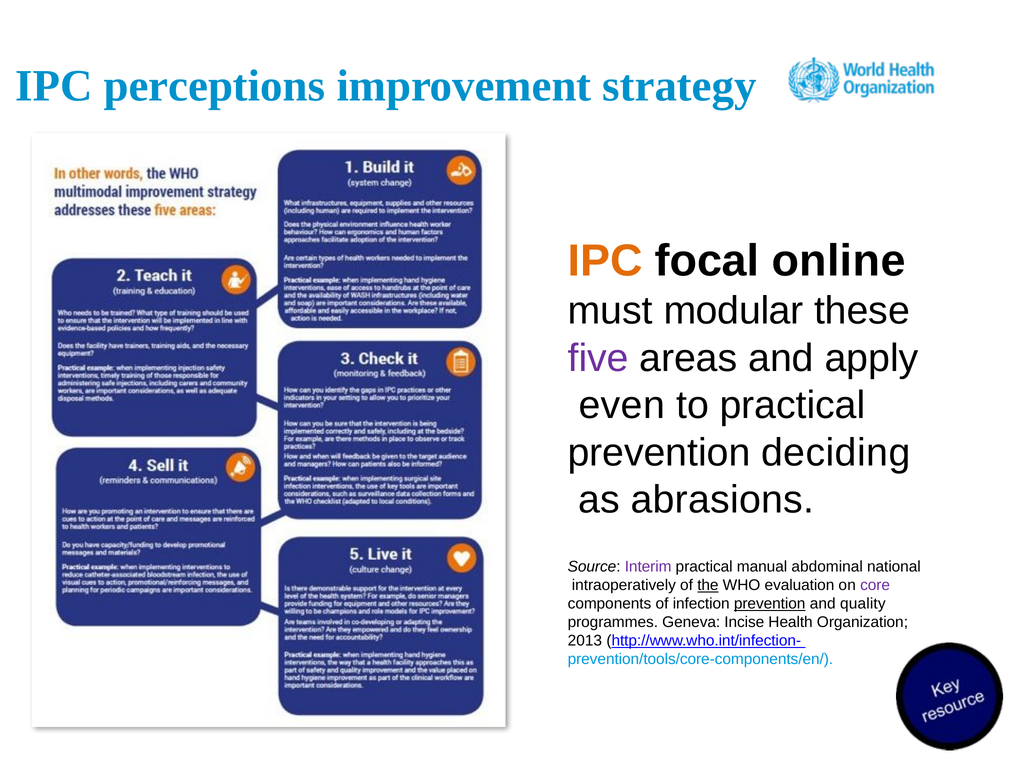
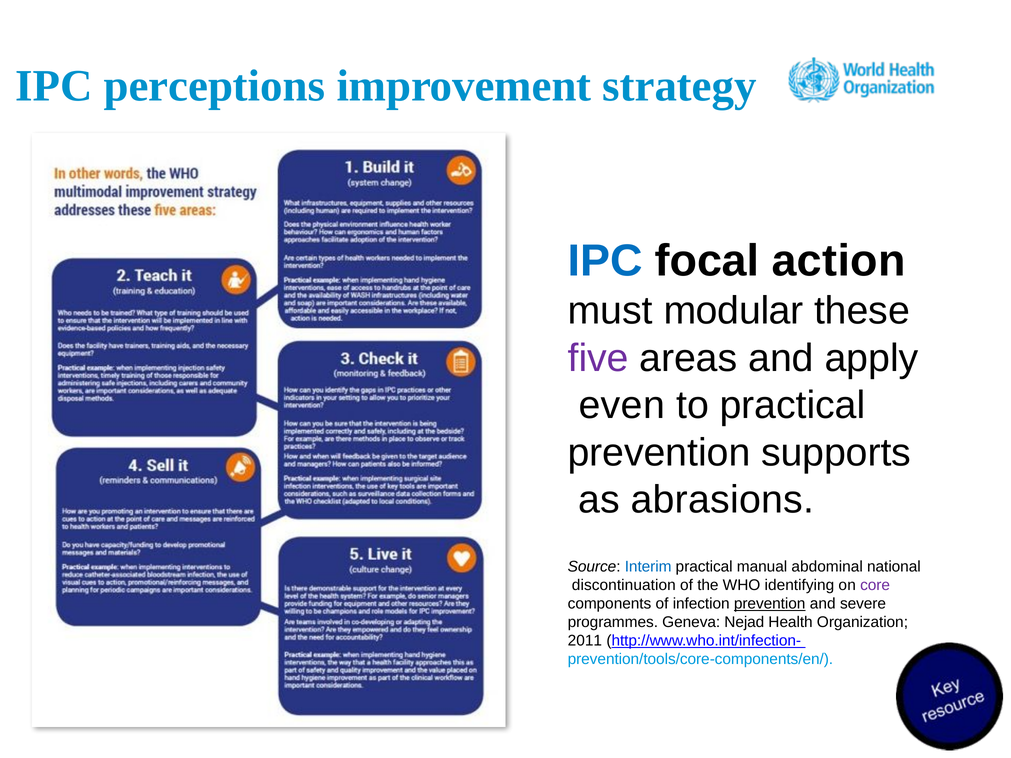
IPC colour: orange -> blue (605, 261)
online: online -> action (839, 261)
deciding: deciding -> supports (836, 453)
Interim colour: purple -> blue (648, 567)
intraoperatively: intraoperatively -> discontinuation (624, 585)
the underline: present -> none (708, 585)
evaluation: evaluation -> identifying (799, 585)
quality: quality -> severe (863, 604)
Incise: Incise -> Nejad (744, 622)
2013: 2013 -> 2011 (585, 641)
